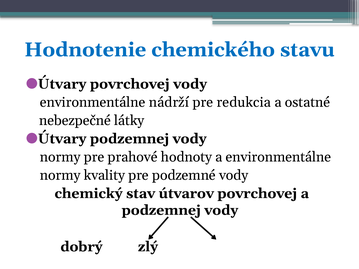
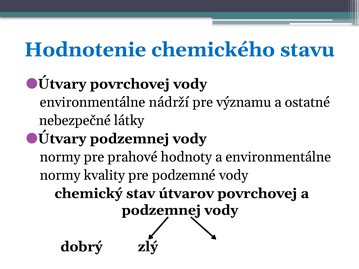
redukcia: redukcia -> významu (244, 102)
